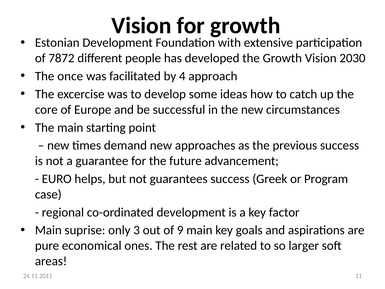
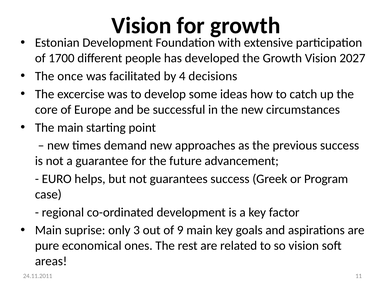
7872: 7872 -> 1700 (61, 58)
2030: 2030 -> 2027 (352, 58)
approach: approach -> decisions (213, 76)
so larger: larger -> vision (304, 245)
